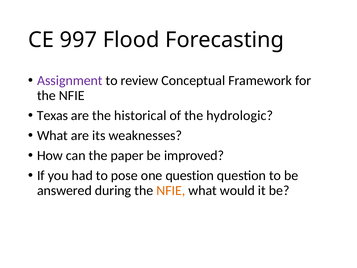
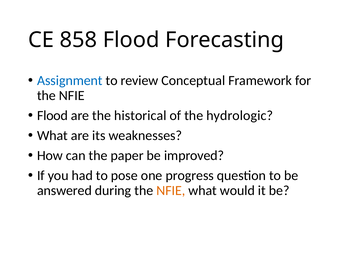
997: 997 -> 858 (78, 40)
Assignment colour: purple -> blue (70, 80)
Texas: Texas -> Flood (52, 115)
one question: question -> progress (190, 175)
